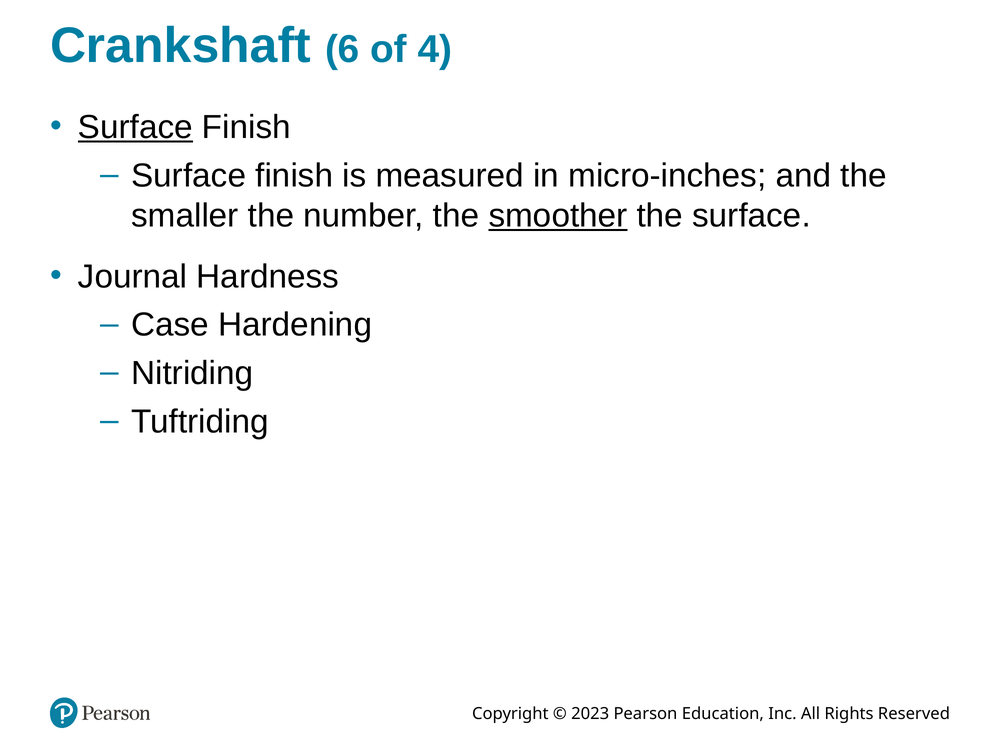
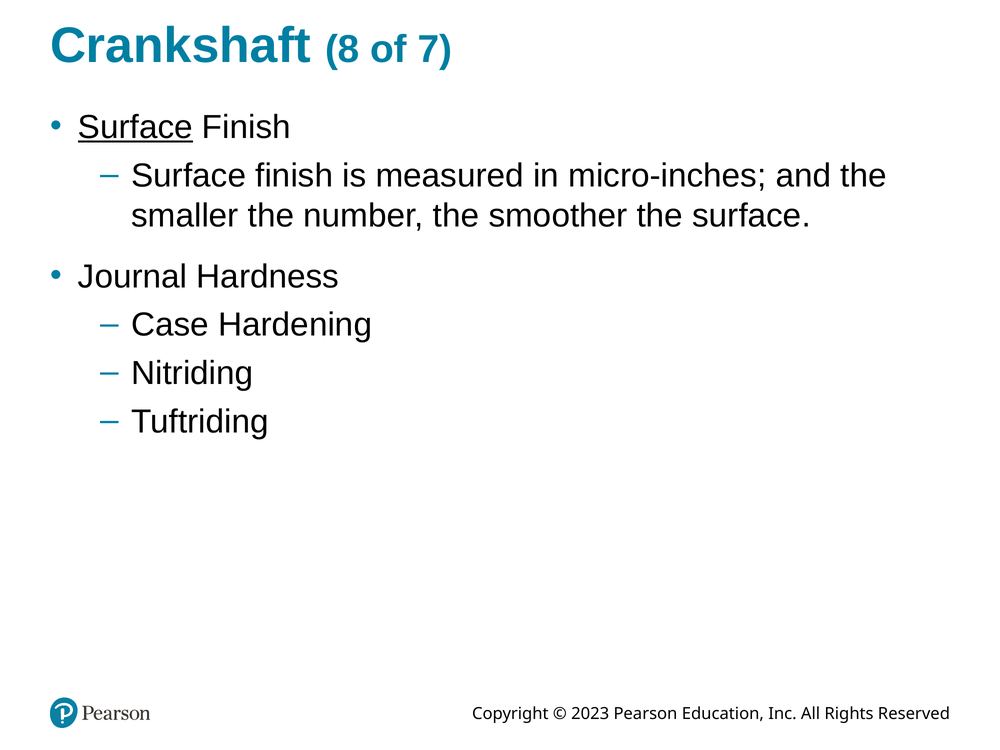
6: 6 -> 8 (342, 49)
4: 4 -> 7 (435, 49)
smoother underline: present -> none (558, 216)
